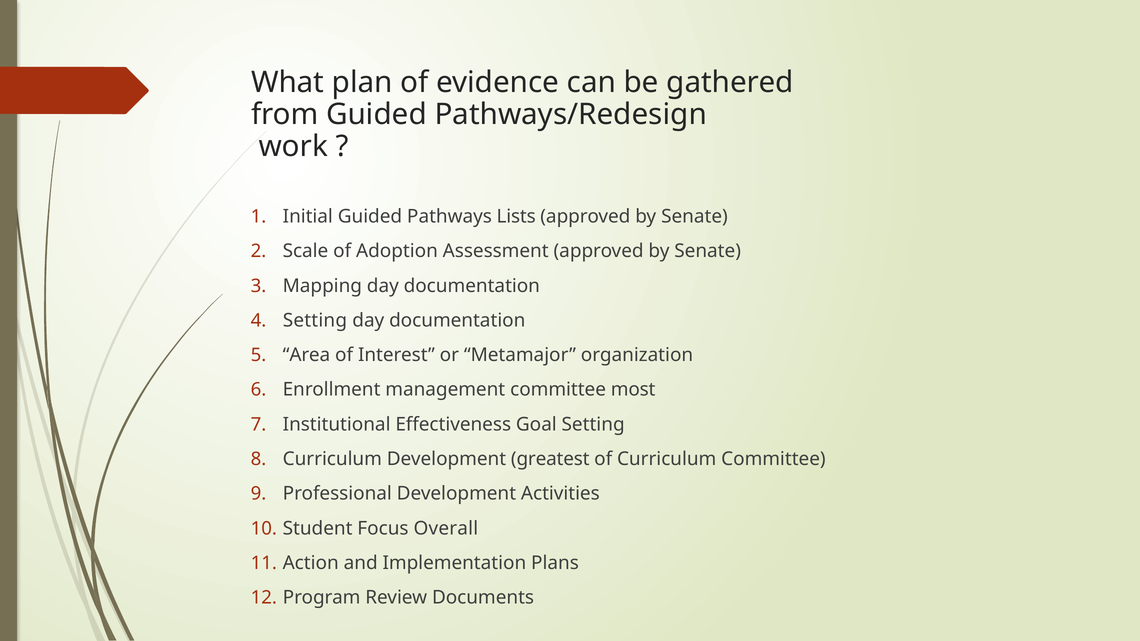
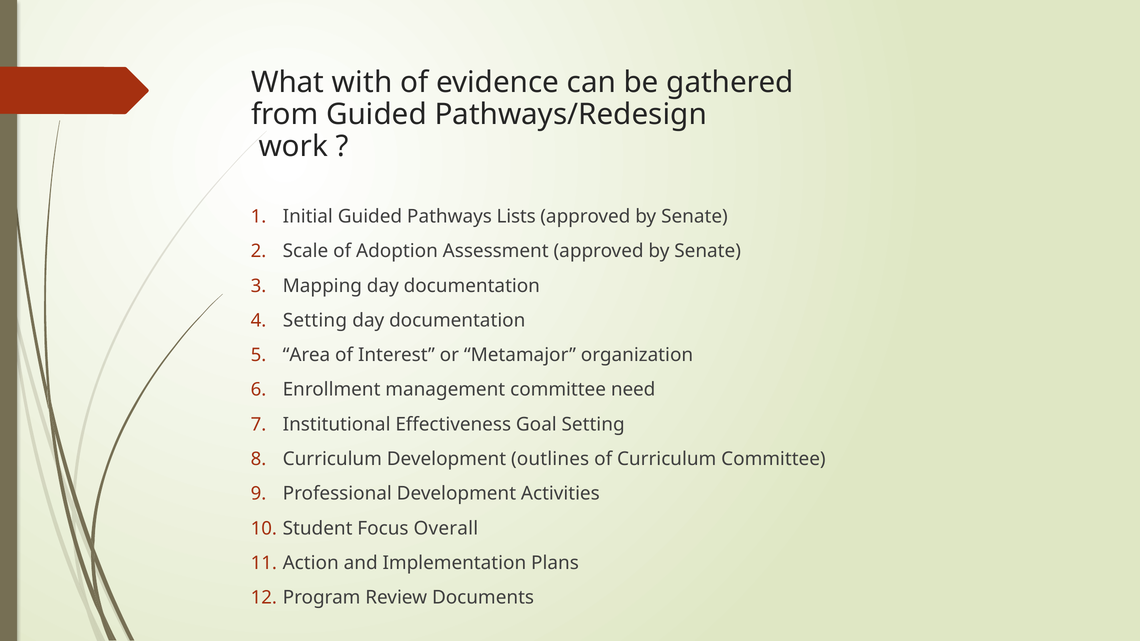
plan: plan -> with (362, 83)
most: most -> need (633, 390)
greatest: greatest -> outlines (550, 459)
